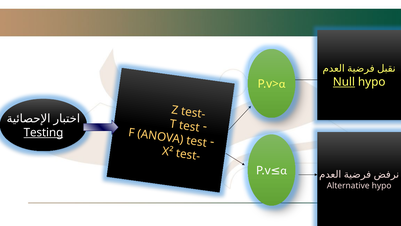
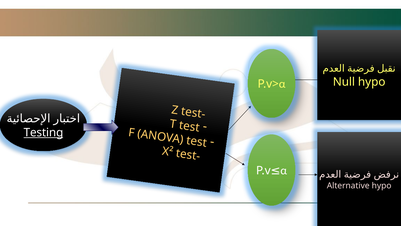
Null underline: present -> none (344, 82)
